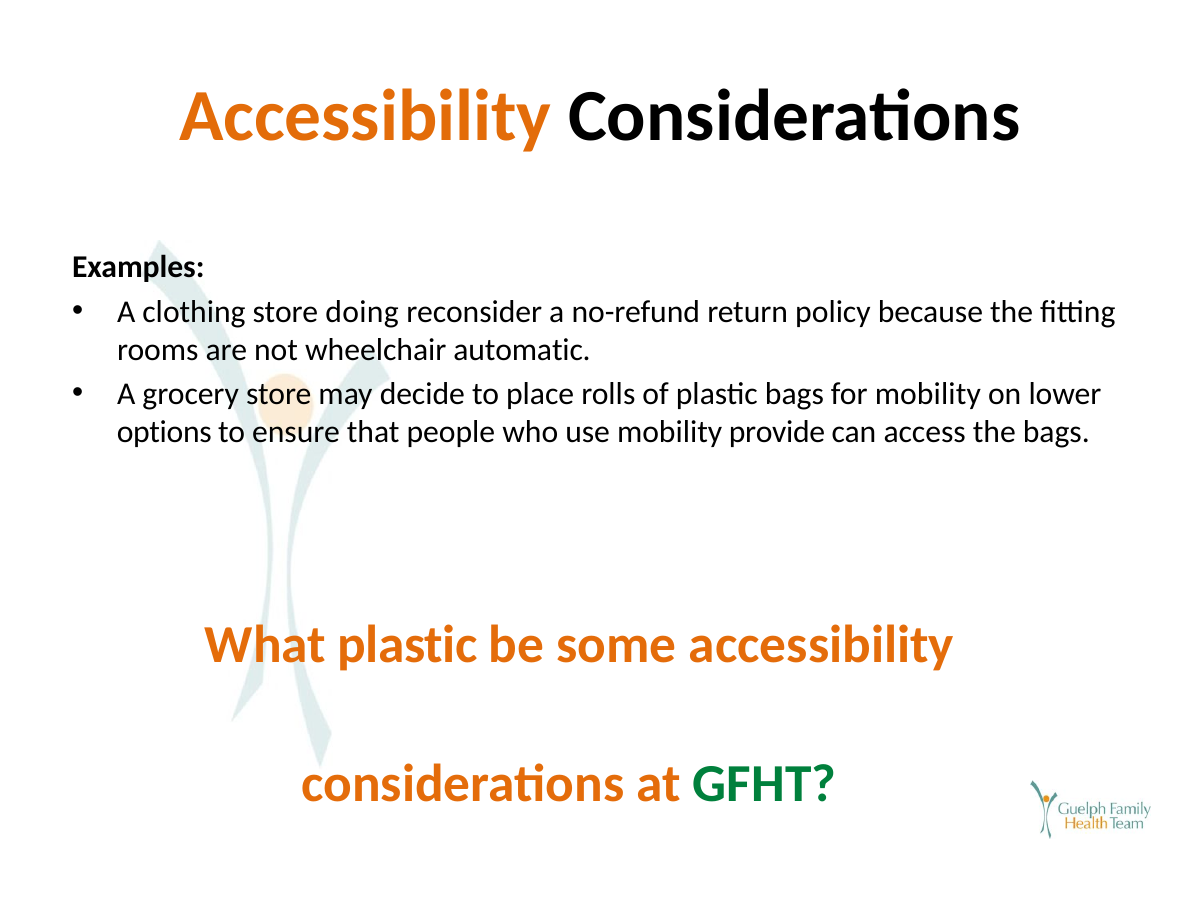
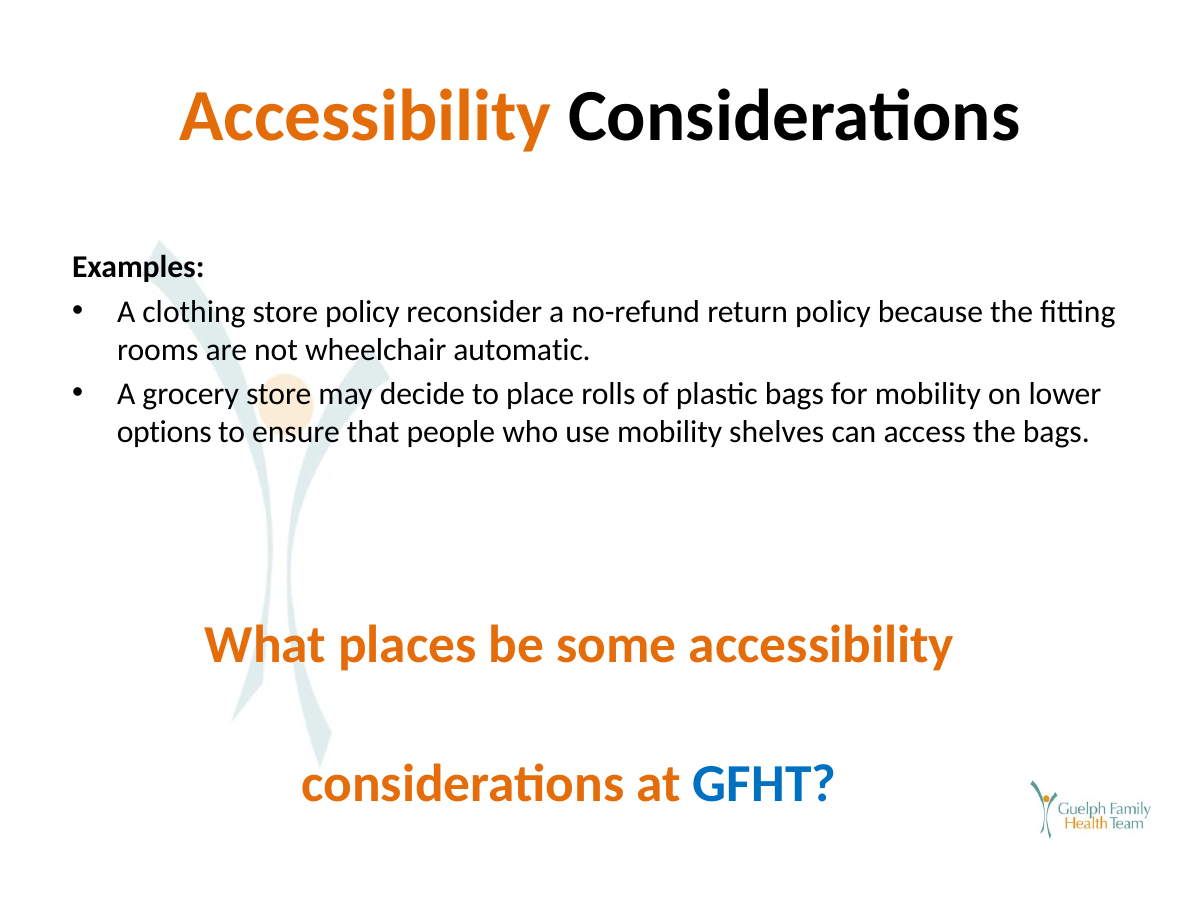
store doing: doing -> policy (362, 312)
provide: provide -> shelves (777, 432)
What plastic: plastic -> places (407, 645)
GFHT colour: green -> blue (765, 784)
